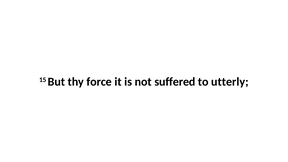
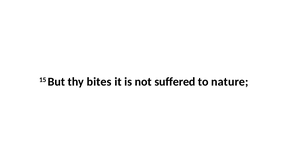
force: force -> bites (99, 82)
utterly: utterly -> nature (230, 82)
